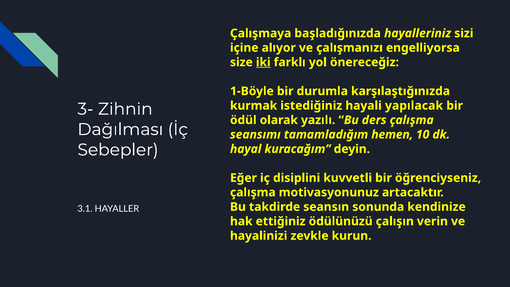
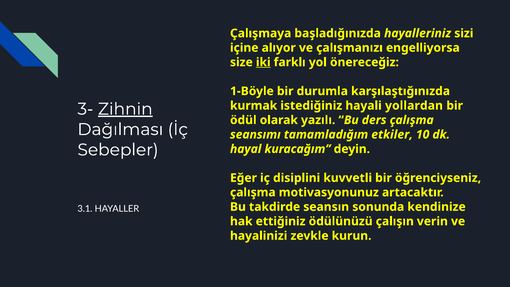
yapılacak: yapılacak -> yollardan (414, 106)
Zihnin underline: none -> present (125, 109)
hemen: hemen -> etkiler (392, 134)
